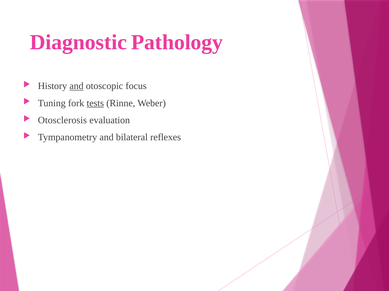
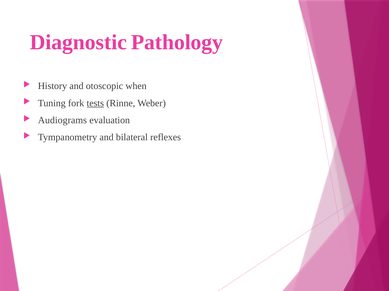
and underline: present -> none (76, 86)
focus: focus -> when (136, 86)
Otosclerosis: Otosclerosis -> Audiograms (62, 120)
